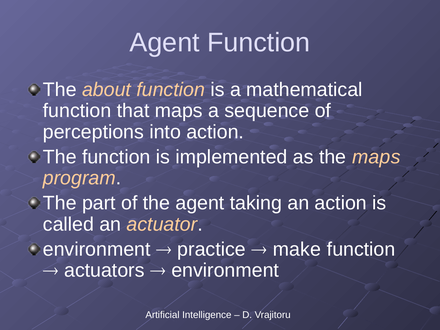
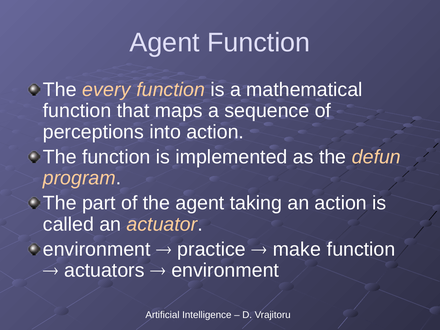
about: about -> every (106, 90)
the maps: maps -> defun (376, 157)
